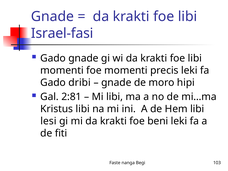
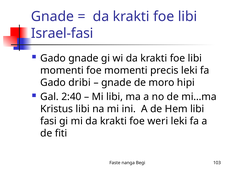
2:81: 2:81 -> 2:40 (71, 97)
lesi: lesi -> fasi (49, 121)
beni: beni -> weri (158, 121)
